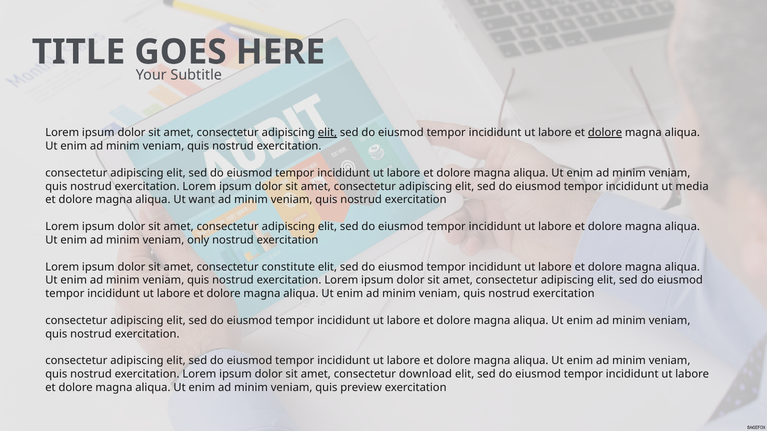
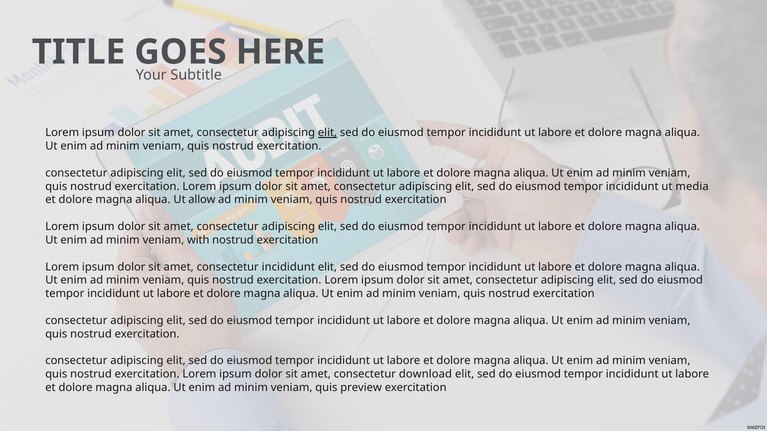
dolore underline: present -> none (605, 133)
want: want -> allow (202, 200)
only: only -> with (198, 240)
consectetur constitute: constitute -> incididunt (288, 267)
